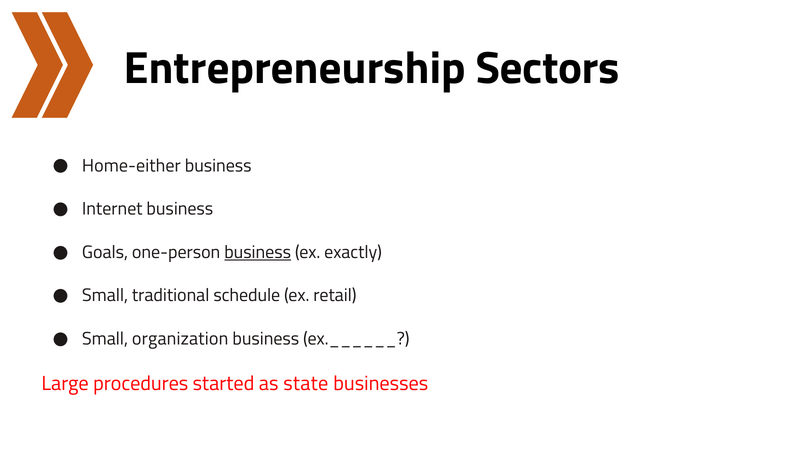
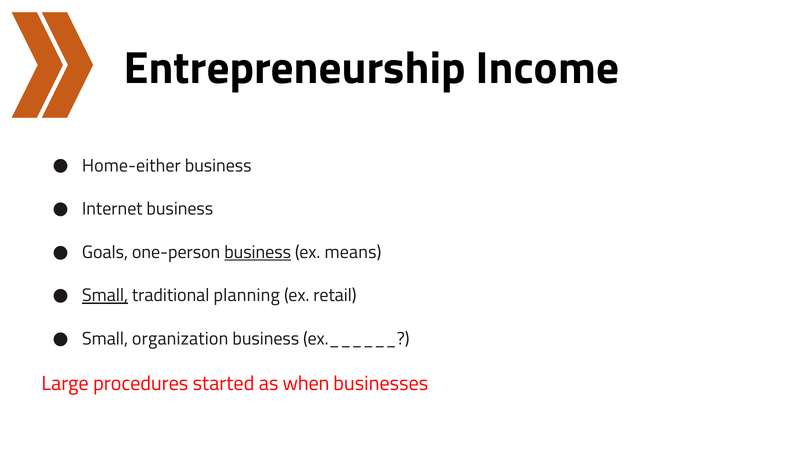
Sectors: Sectors -> Income (547, 68)
exactly: exactly -> means (353, 252)
Small underline: none -> present (105, 295)
schedule: schedule -> planning (247, 295)
state: state -> when (306, 383)
